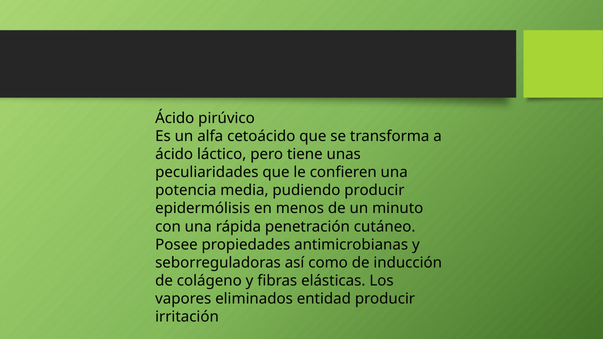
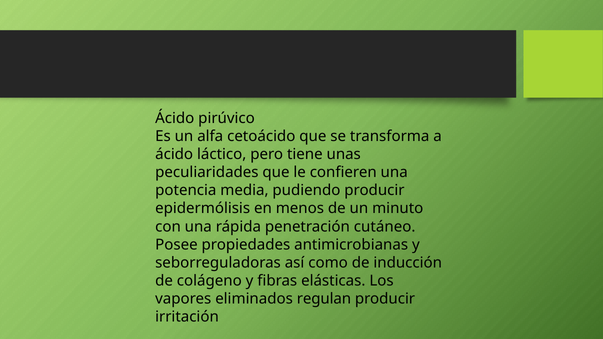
entidad: entidad -> regulan (324, 299)
